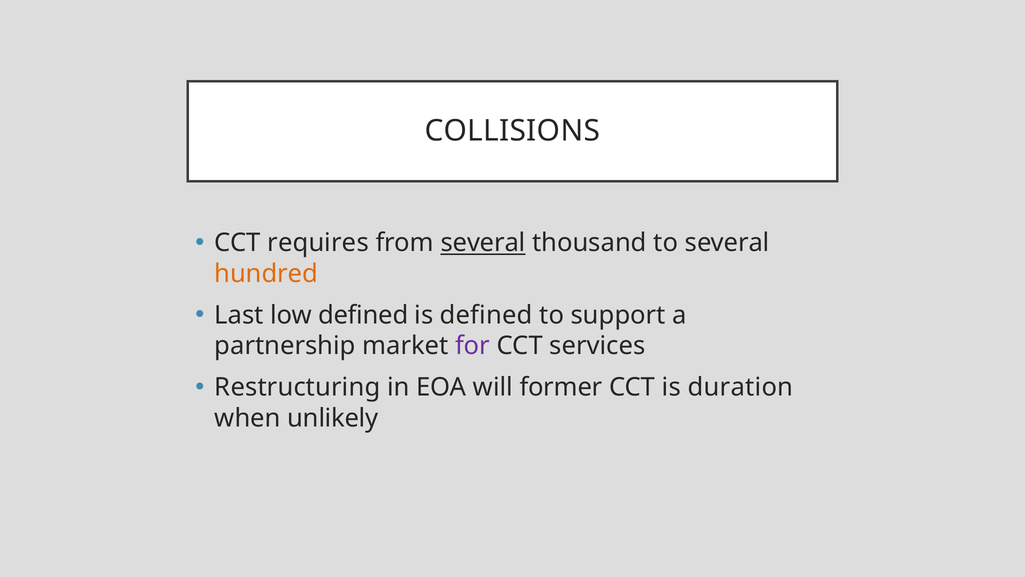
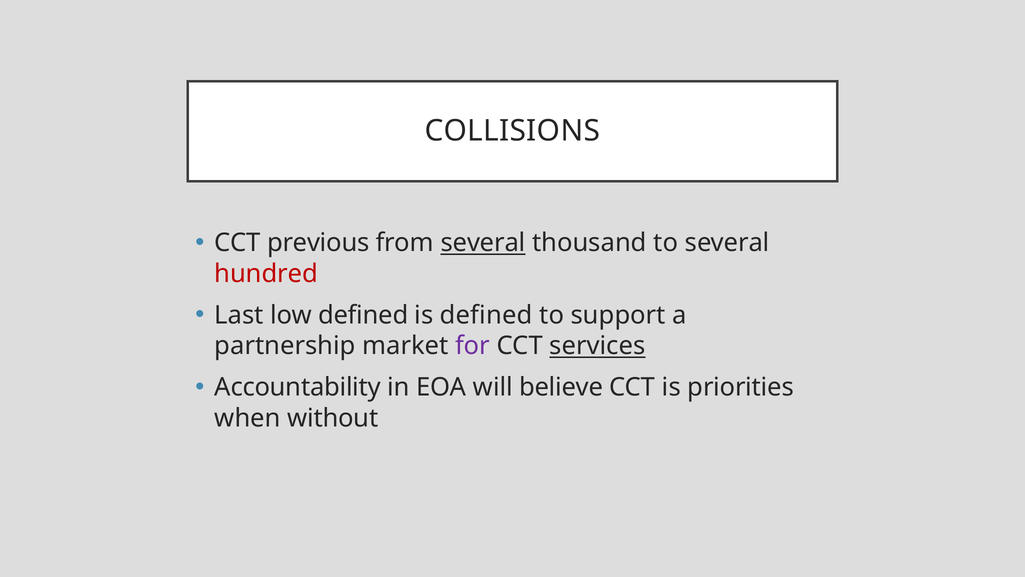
requires: requires -> previous (318, 243)
hundred colour: orange -> red (266, 274)
services underline: none -> present (598, 346)
Restructuring: Restructuring -> Accountability (298, 387)
former: former -> believe (561, 387)
duration: duration -> priorities (741, 387)
unlikely: unlikely -> without (333, 418)
